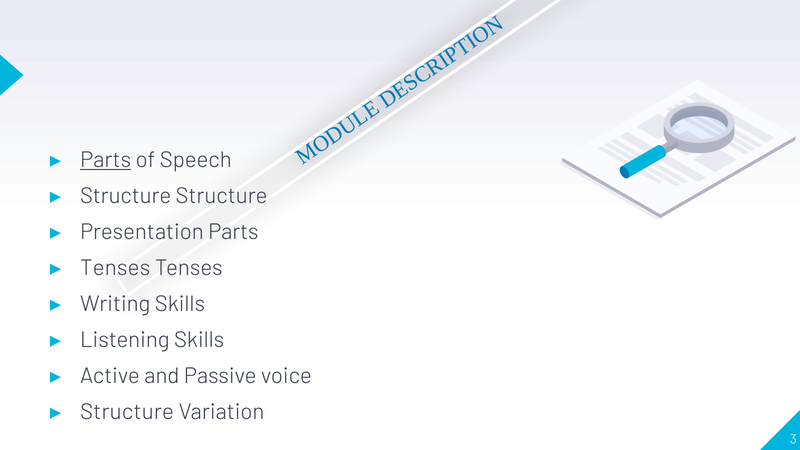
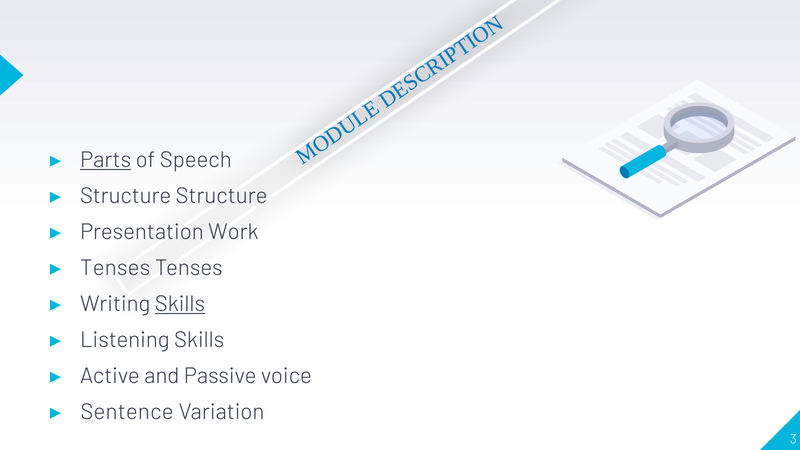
Presentation Parts: Parts -> Work (233, 232)
Skills underline: none -> present (180, 304)
Structure: Structure -> Sentence (127, 412)
